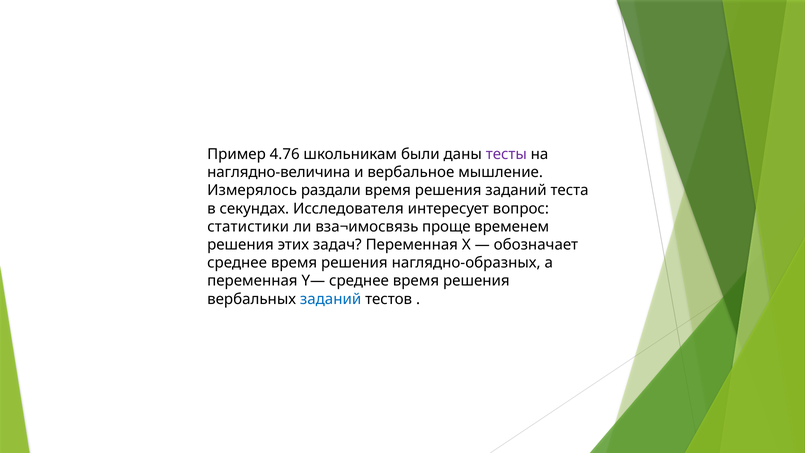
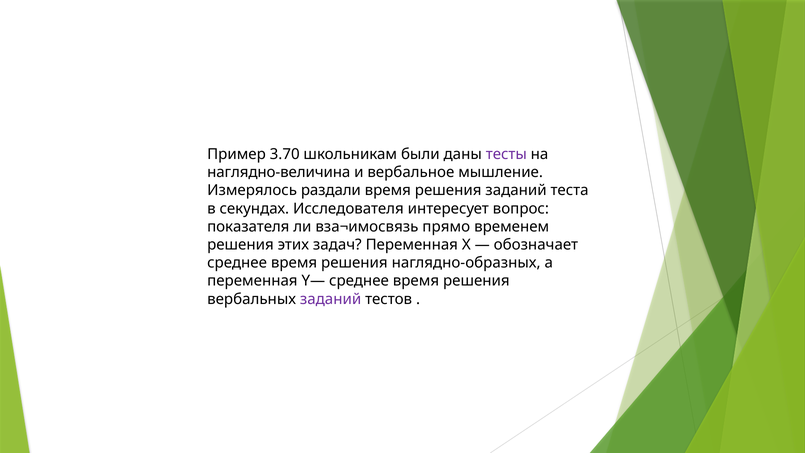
4.76: 4.76 -> 3.70 (285, 154)
статистики: статистики -> показателя (248, 227)
проще: проще -> прямо (446, 227)
заданий colour: blue -> purple (331, 299)
